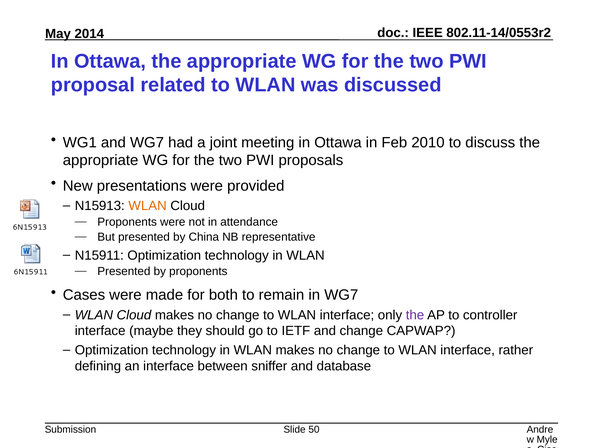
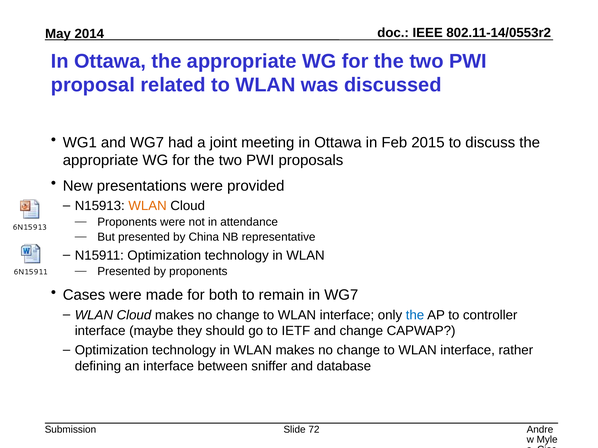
2010: 2010 -> 2015 (428, 143)
the colour: purple -> blue (415, 315)
50: 50 -> 72 (314, 430)
